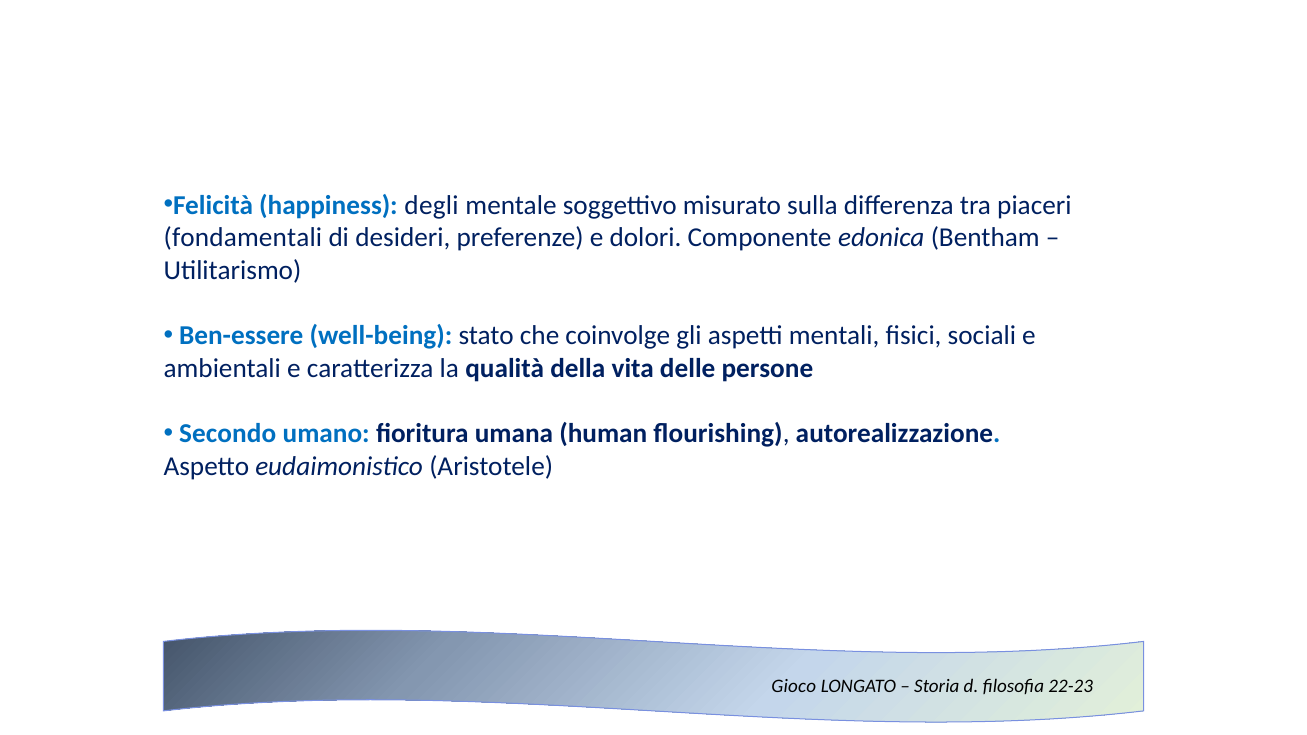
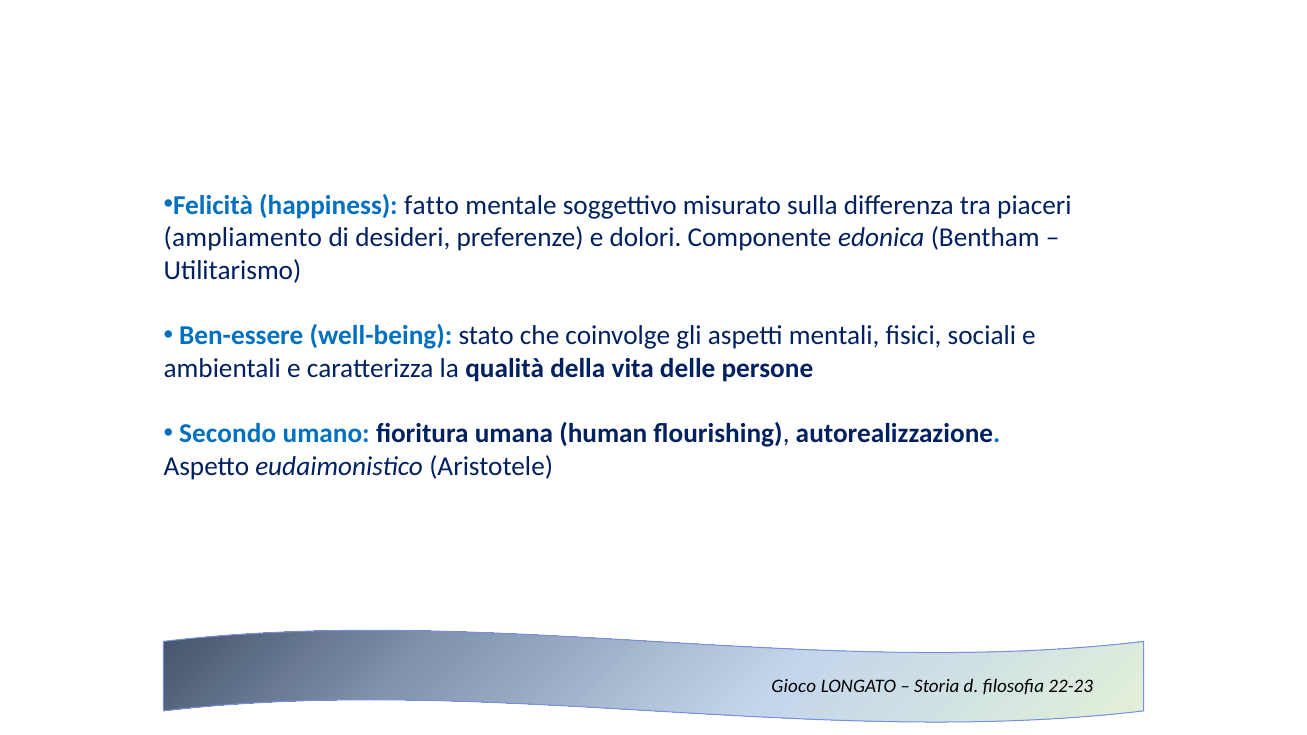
degli: degli -> fatto (432, 205)
fondamentali: fondamentali -> ampliamento (243, 238)
